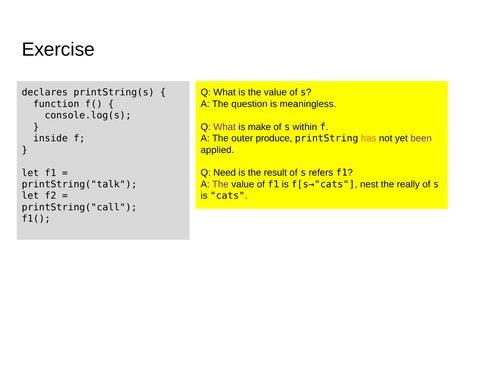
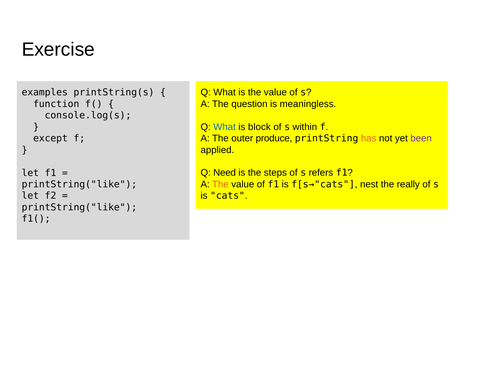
declares: declares -> examples (45, 92)
What colour: purple -> blue (225, 127)
make: make -> block (259, 127)
inside: inside -> except (50, 138)
result: result -> steps (275, 173)
The colour: purple -> orange (220, 184)
printString("talk: printString("talk -> printString("like (79, 184)
printString("call: printString("call -> printString("like (79, 207)
